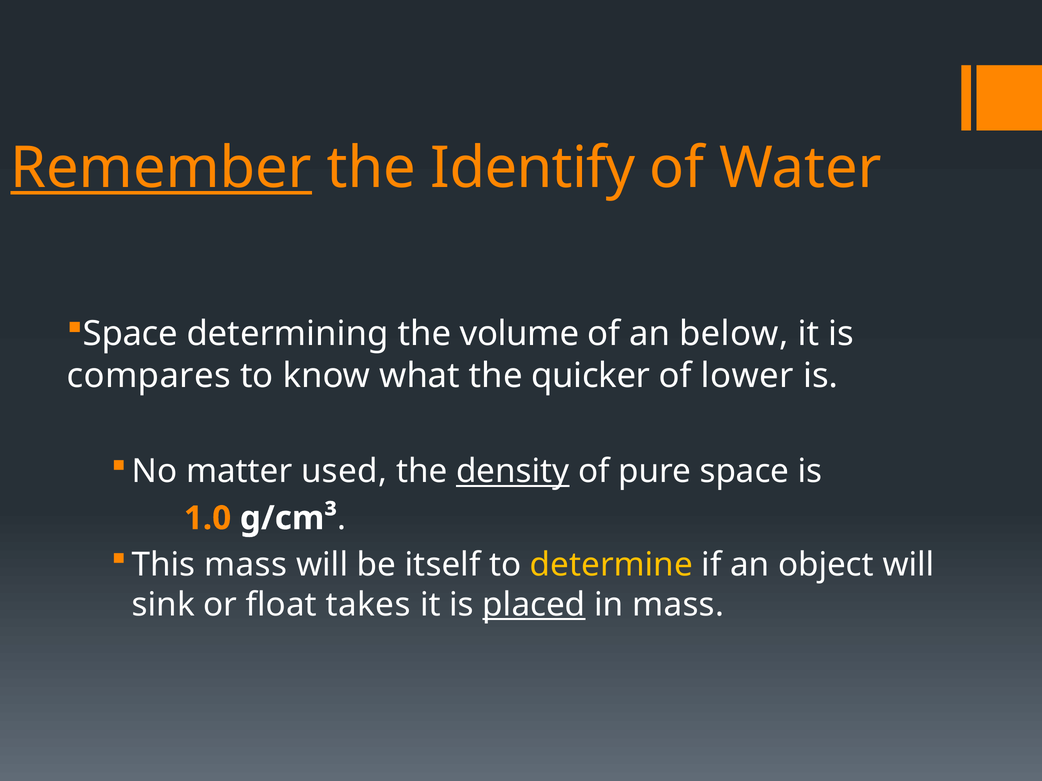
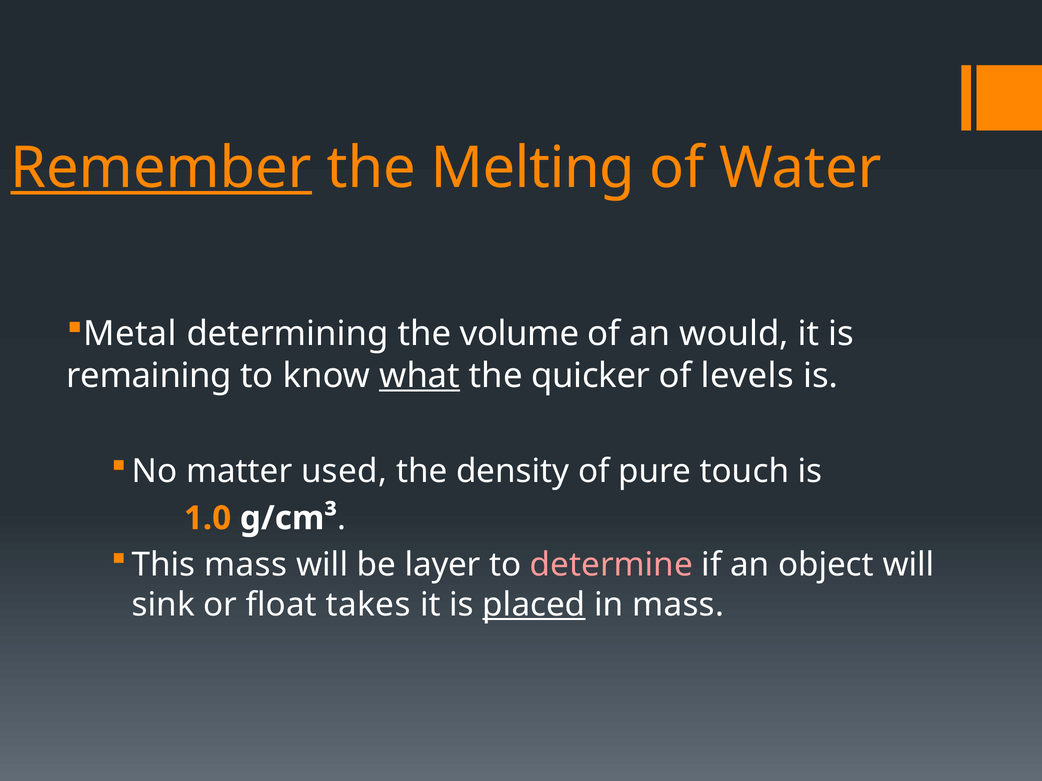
Identify: Identify -> Melting (533, 168)
Space: Space -> Metal (130, 334)
below: below -> would (734, 334)
compares: compares -> remaining (149, 376)
what underline: none -> present (420, 376)
lower: lower -> levels (747, 376)
density underline: present -> none (513, 472)
pure space: space -> touch (744, 472)
itself: itself -> layer (443, 565)
determine colour: yellow -> pink (611, 565)
